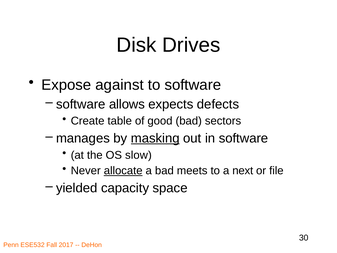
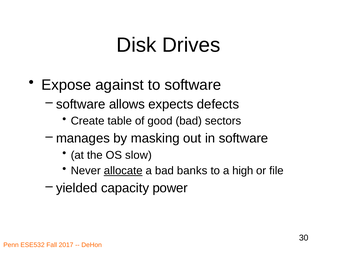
masking underline: present -> none (155, 138)
meets: meets -> banks (192, 171)
next: next -> high (243, 171)
space: space -> power (170, 188)
